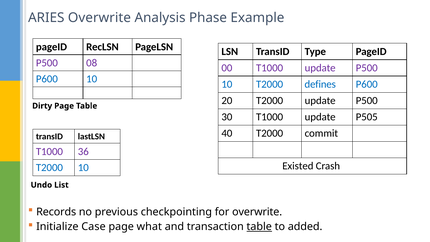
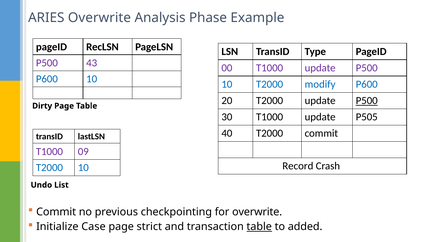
08: 08 -> 43 (92, 63)
defines: defines -> modify (320, 84)
P500 underline: none -> present (367, 101)
36: 36 -> 09 (83, 151)
Existed: Existed -> Record (298, 166)
Records: Records -> Commit (56, 212)
what: what -> strict (149, 227)
